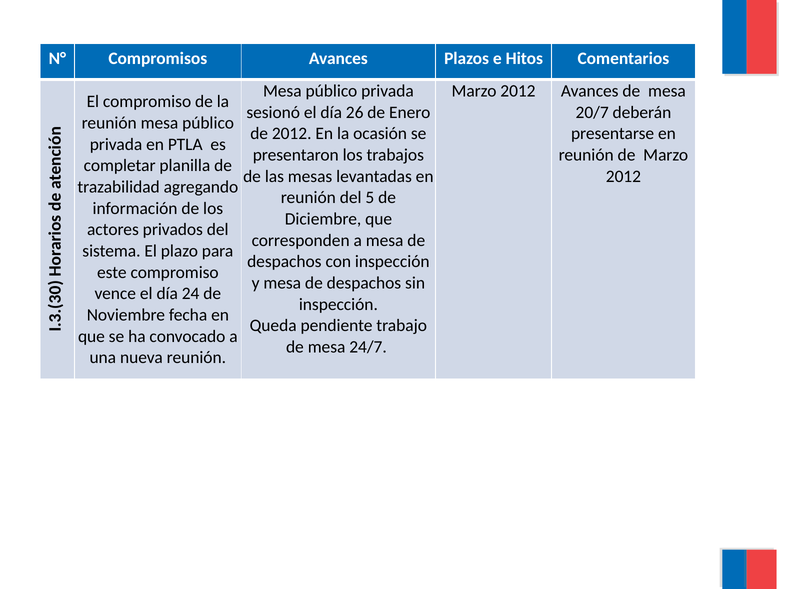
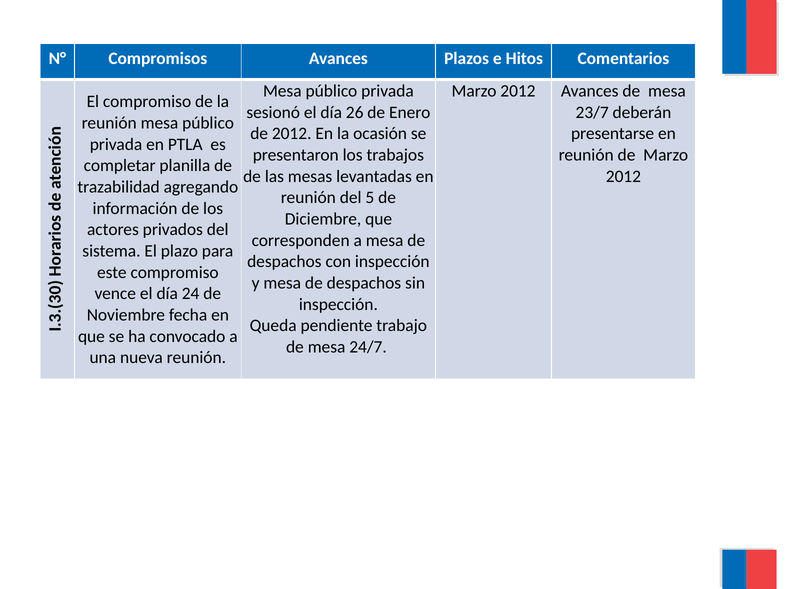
20/7: 20/7 -> 23/7 (592, 112)
